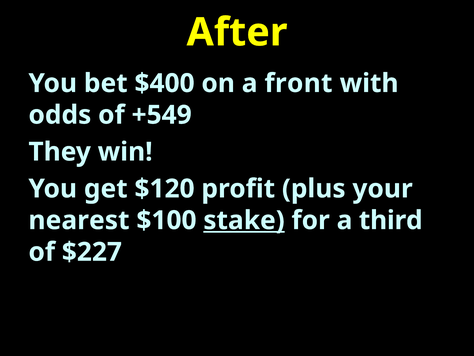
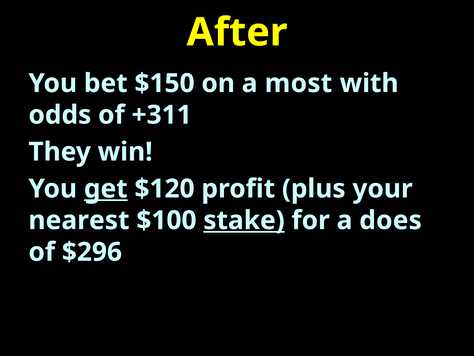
$400: $400 -> $150 (165, 83)
front: front -> most (298, 83)
+549: +549 -> +311 (162, 115)
get underline: none -> present (106, 189)
third: third -> does (391, 220)
$227: $227 -> $296 (92, 252)
